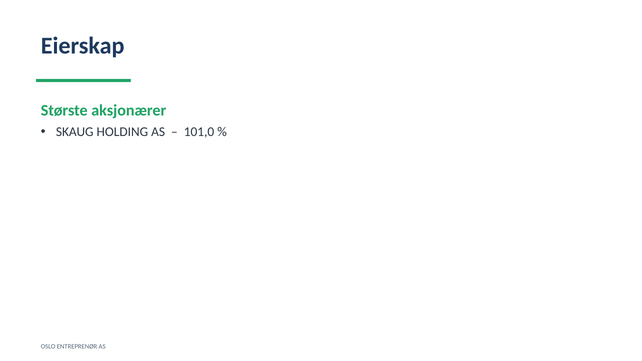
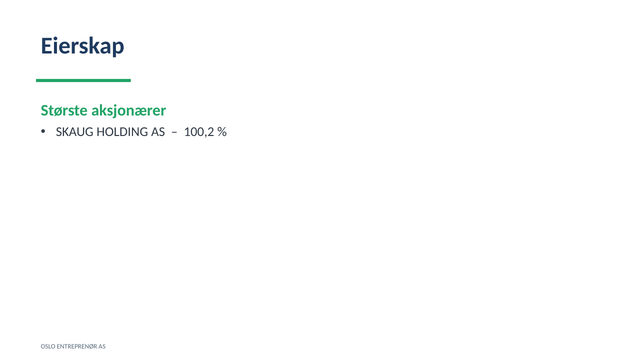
101,0: 101,0 -> 100,2 (199, 132)
